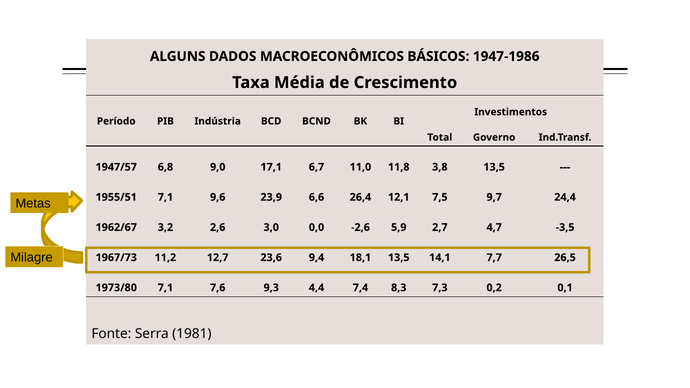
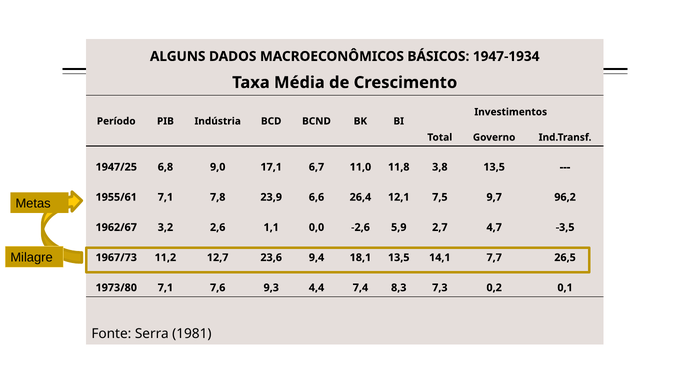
1947-1986: 1947-1986 -> 1947-1934 (506, 56)
1947/57: 1947/57 -> 1947/25 (116, 167)
1955/51: 1955/51 -> 1955/61 (116, 197)
9,6: 9,6 -> 7,8 (218, 197)
24,4: 24,4 -> 96,2 (565, 197)
3,0: 3,0 -> 1,1 (271, 227)
